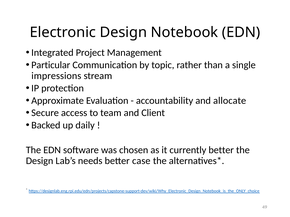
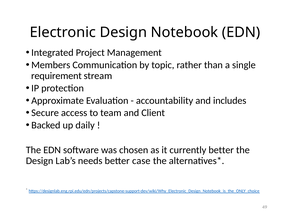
Particular: Particular -> Members (51, 65)
impressions: impressions -> requirement (56, 76)
allocate: allocate -> includes (230, 101)
